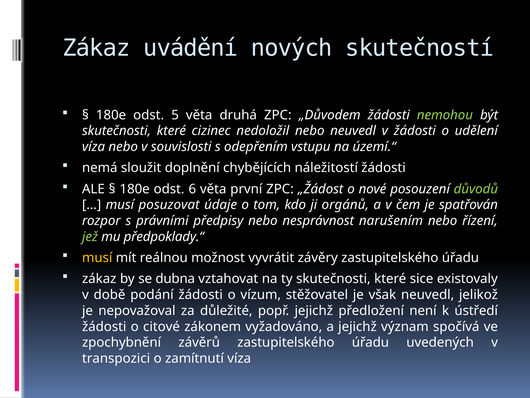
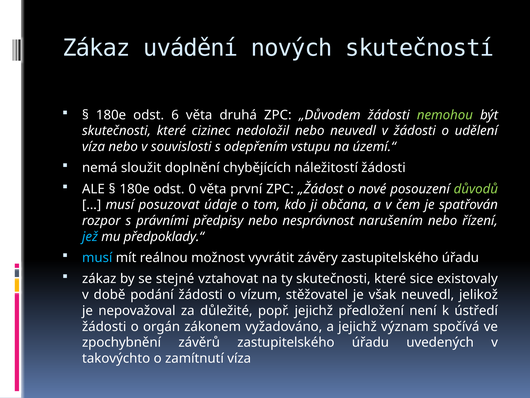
5: 5 -> 6 (175, 115)
6: 6 -> 0 (192, 189)
orgánů: orgánů -> občana (345, 205)
jež colour: light green -> light blue (90, 236)
musí colour: yellow -> light blue (97, 258)
dubna: dubna -> stejné (175, 279)
citové: citové -> orgán (162, 326)
transpozici: transpozici -> takovýchto (116, 358)
